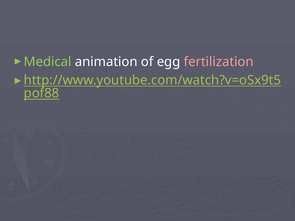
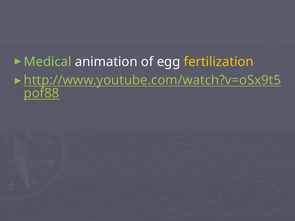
fertilization colour: pink -> yellow (219, 62)
